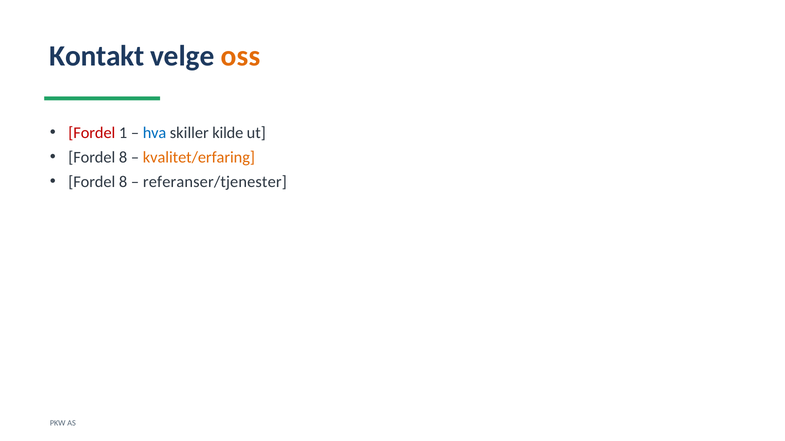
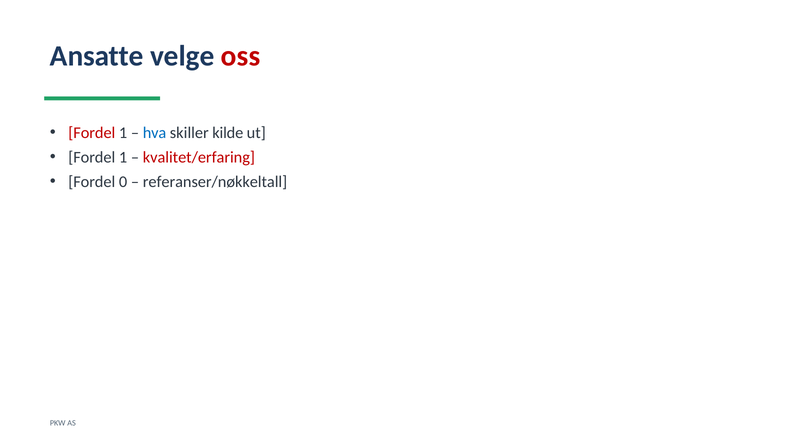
Kontakt: Kontakt -> Ansatte (97, 56)
oss colour: orange -> red (241, 56)
8: 8 -> 1 (123, 158)
kvalitet/erfaring colour: orange -> red (199, 158)
8: 8 -> 0 (123, 182)
referanser/tjenester: referanser/tjenester -> referanser/nøkkeltall (215, 182)
